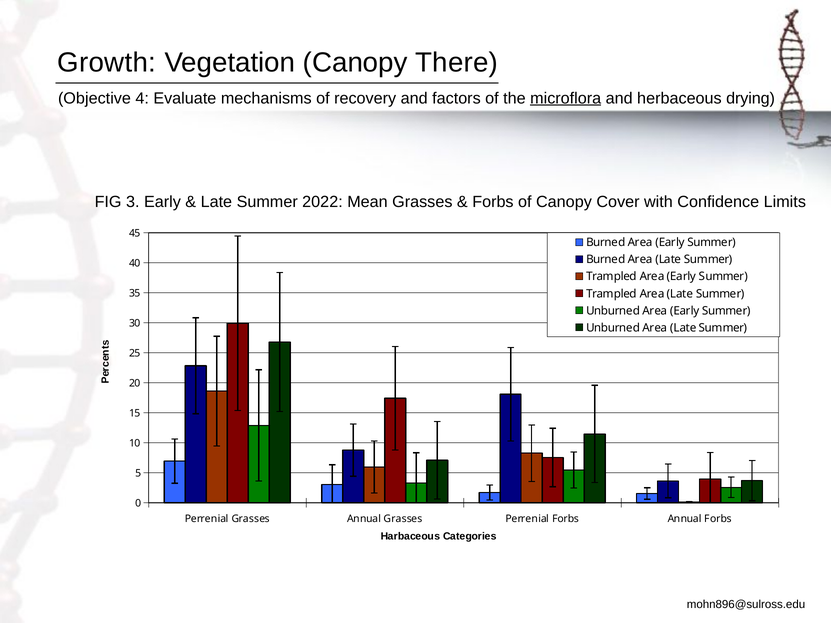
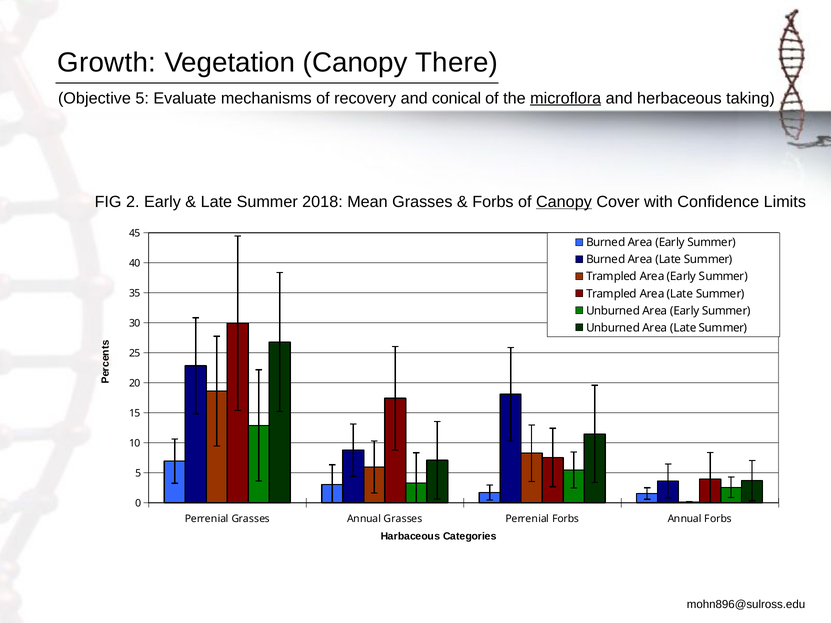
Objective 4: 4 -> 5 (142, 98)
factors: factors -> conical (457, 98)
drying: drying -> taking (750, 98)
3: 3 -> 2 (133, 202)
2022: 2022 -> 2018 (322, 202)
Canopy underline: none -> present (564, 202)
